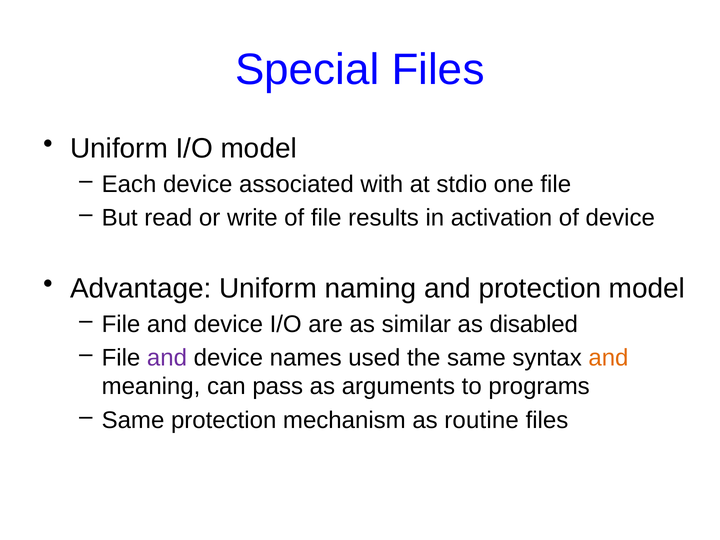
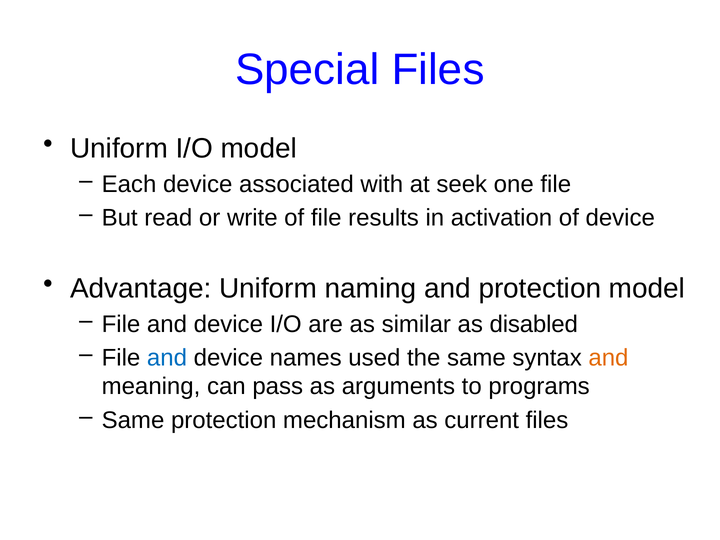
stdio: stdio -> seek (462, 184)
and colour: purple -> blue (167, 358)
routine: routine -> current (482, 420)
